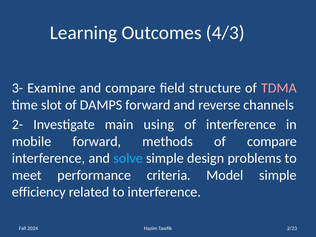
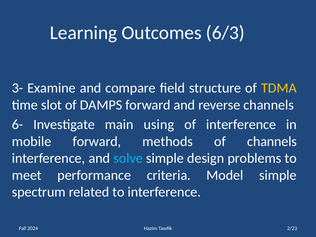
4/3: 4/3 -> 6/3 (225, 33)
TDMA colour: pink -> yellow (279, 88)
2-: 2- -> 6- (18, 125)
of compare: compare -> channels (272, 141)
efficiency: efficiency -> spectrum (39, 192)
